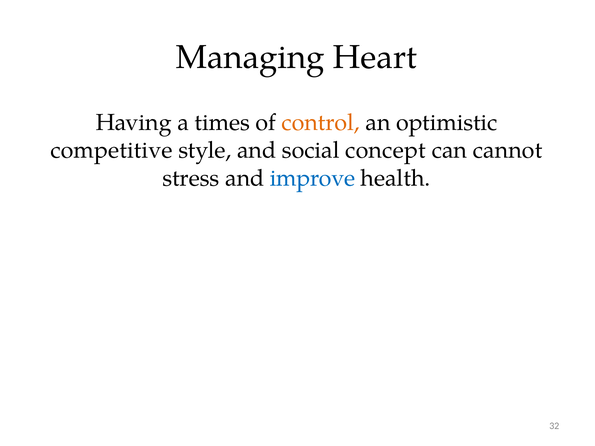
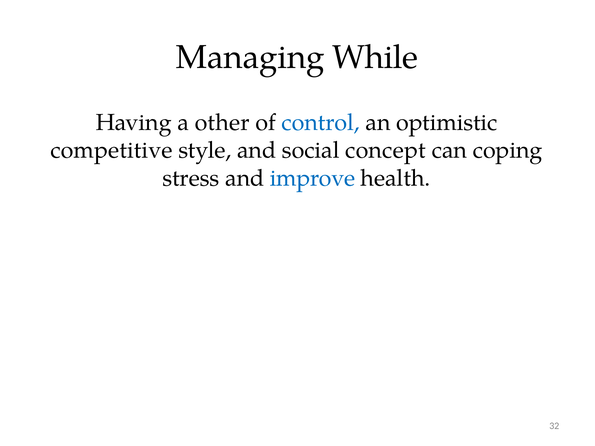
Heart: Heart -> While (375, 57)
times: times -> other (222, 123)
control colour: orange -> blue (321, 123)
cannot: cannot -> coping (508, 150)
